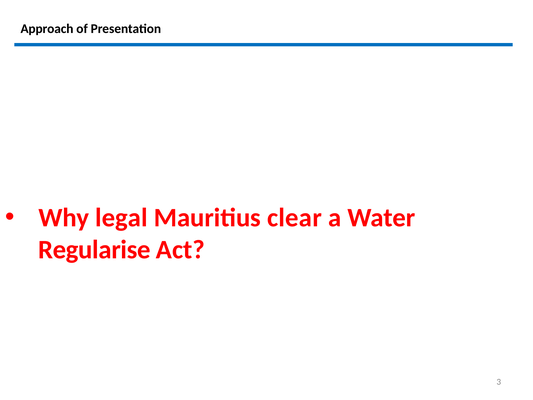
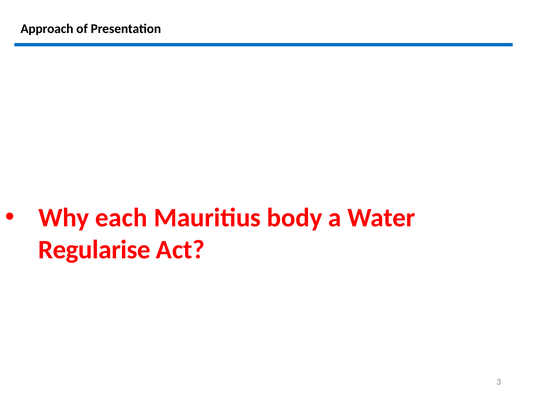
legal: legal -> each (121, 217)
clear: clear -> body (295, 217)
